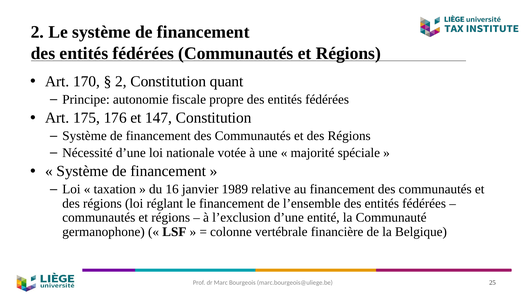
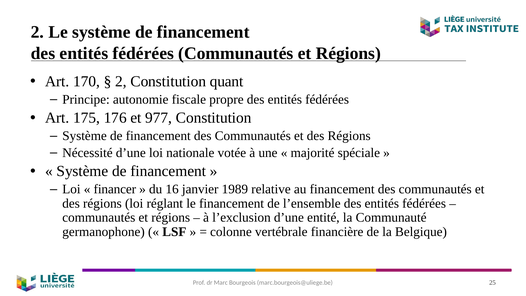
147: 147 -> 977 (159, 118)
taxation: taxation -> financer (115, 189)
